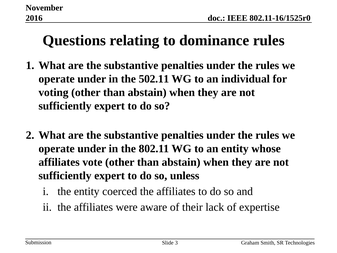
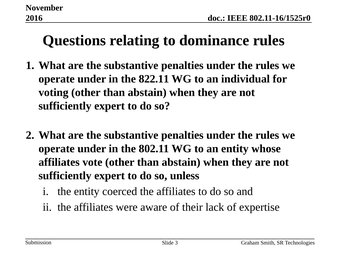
502.11: 502.11 -> 822.11 (154, 79)
